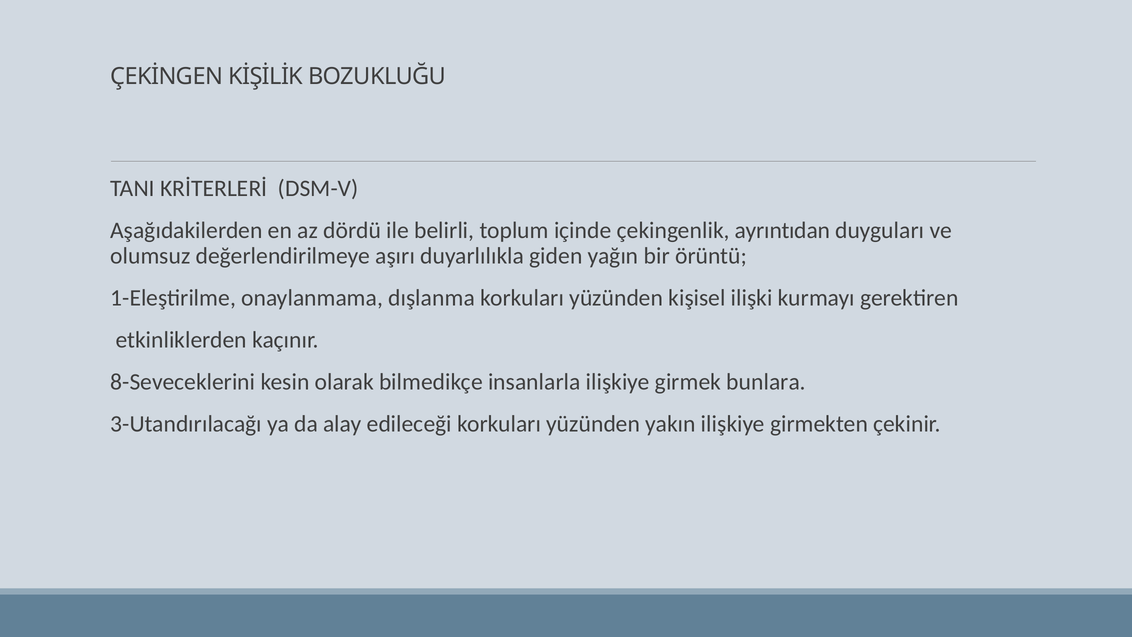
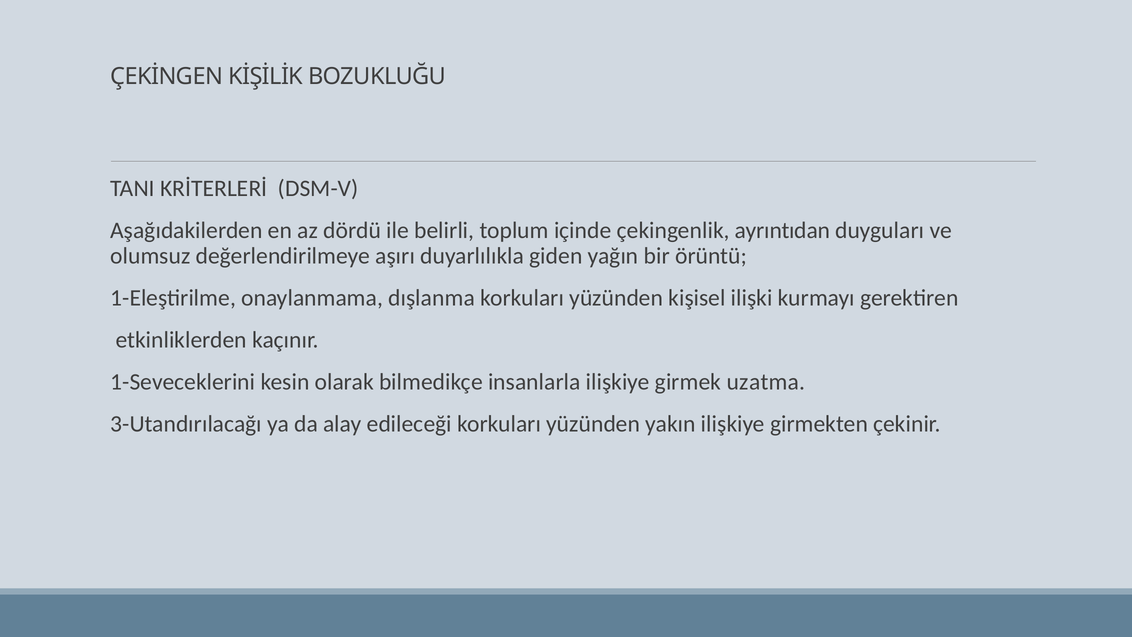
8-Seveceklerini: 8-Seveceklerini -> 1-Seveceklerini (183, 382)
bunlara: bunlara -> uzatma (766, 382)
